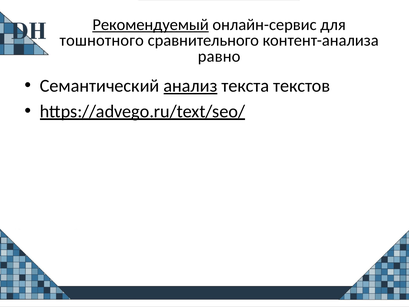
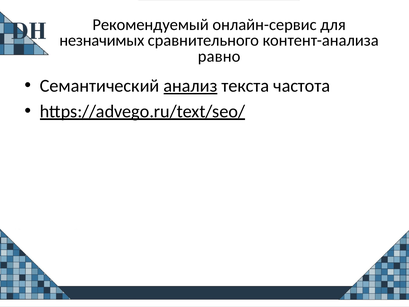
Рекомендуемый underline: present -> none (151, 25)
тошнотного: тошнотного -> незначимых (102, 41)
текстов: текстов -> частота (302, 86)
